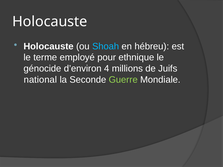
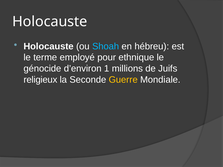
4: 4 -> 1 (107, 69)
national: national -> religieux (40, 80)
Guerre colour: light green -> yellow (123, 80)
